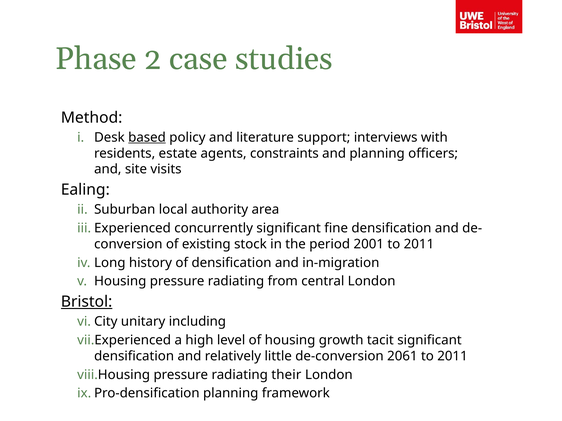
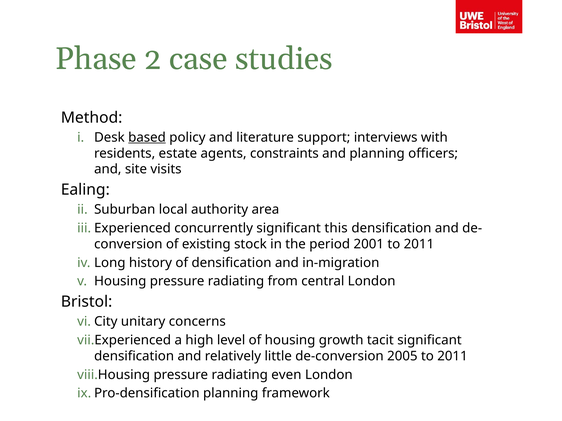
fine: fine -> this (336, 228)
Bristol underline: present -> none (87, 302)
including: including -> concerns (197, 322)
2061: 2061 -> 2005 (402, 357)
their: their -> even (286, 375)
